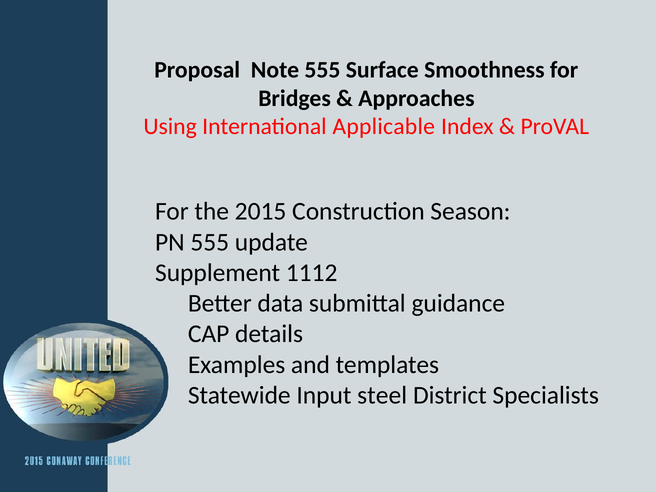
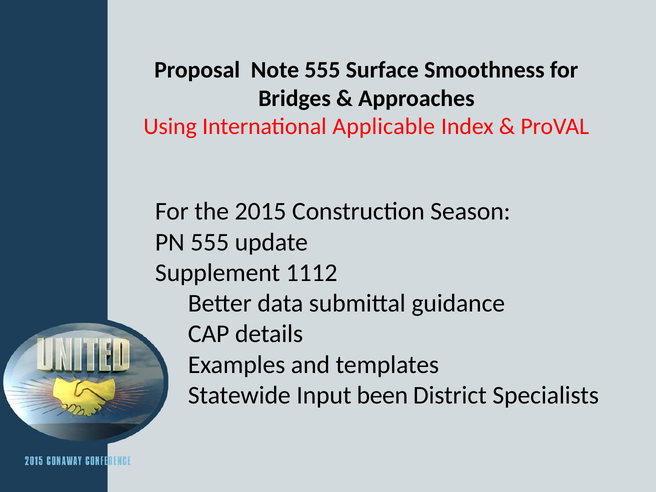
steel: steel -> been (382, 395)
